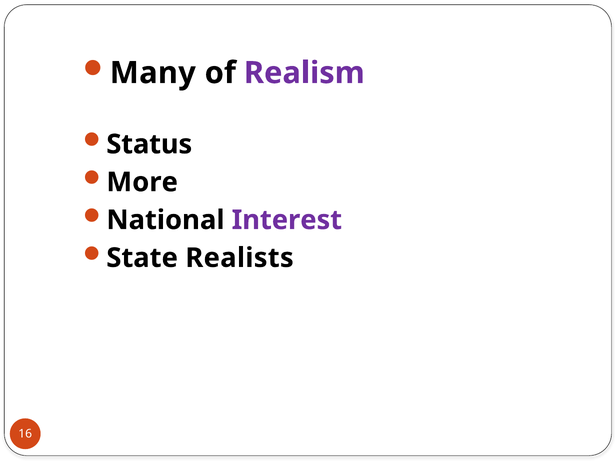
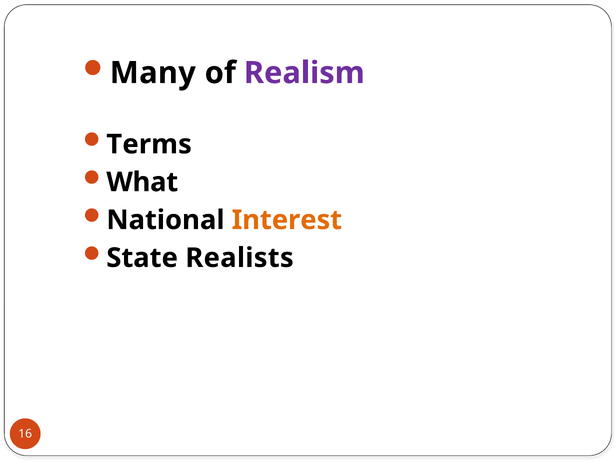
Status: Status -> Terms (149, 144)
More: More -> What (142, 182)
Interest colour: purple -> orange (287, 220)
